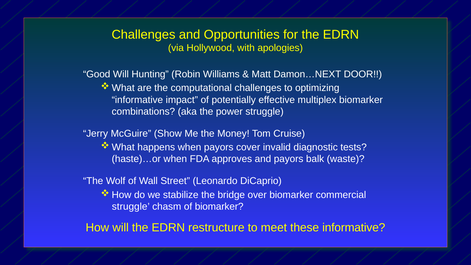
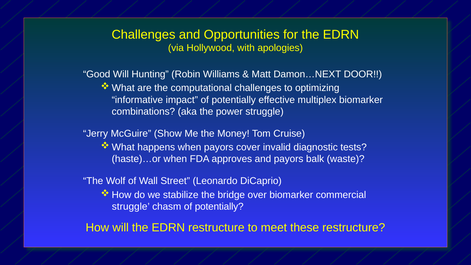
chasm of biomarker: biomarker -> potentially (219, 207)
these informative: informative -> restructure (354, 227)
